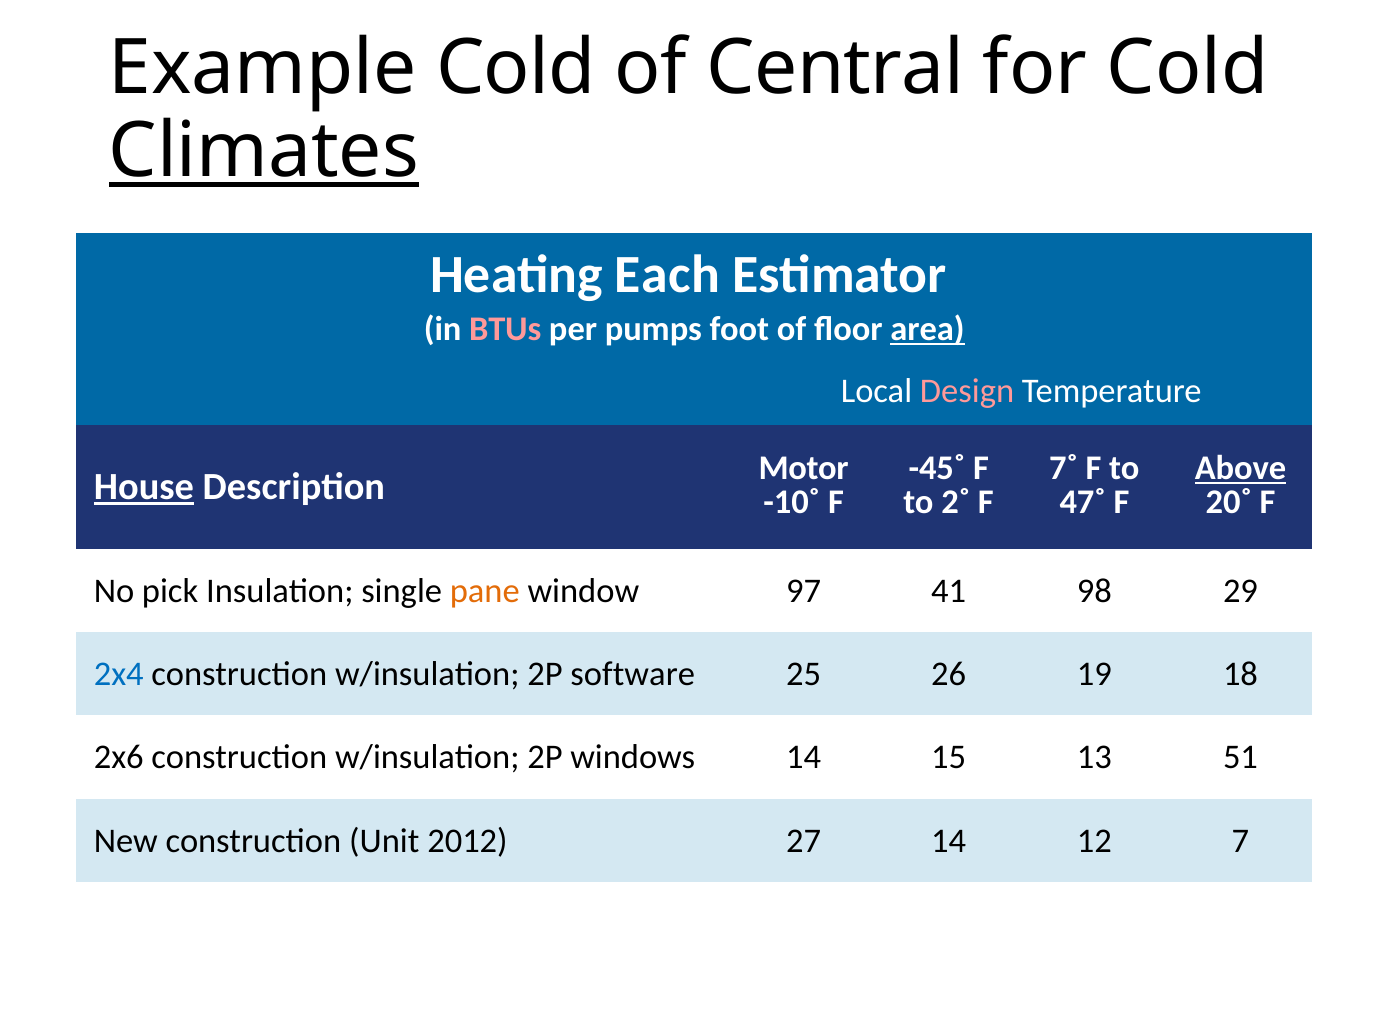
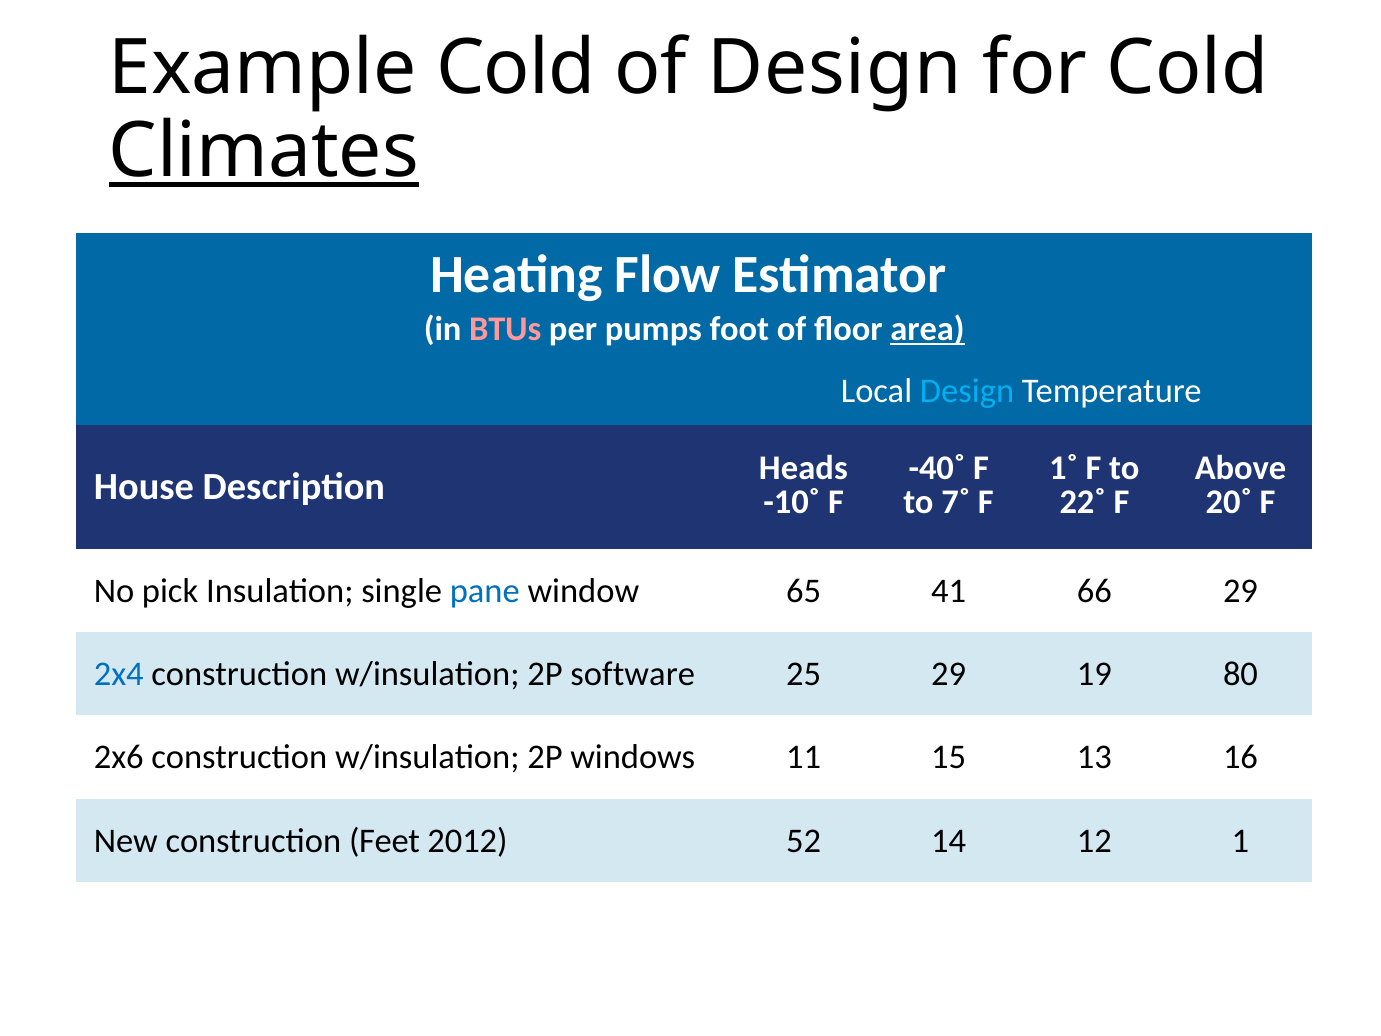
of Central: Central -> Design (835, 69)
Each: Each -> Flow (668, 275)
Design colour: pink -> light blue (967, 391)
-45˚: -45˚ -> -40˚ (937, 468)
7˚: 7˚ -> 1˚ (1064, 468)
Above underline: present -> none (1241, 468)
House underline: present -> none (144, 487)
Motor: Motor -> Heads (803, 468)
2˚: 2˚ -> 7˚ (956, 502)
47˚: 47˚ -> 22˚ (1083, 502)
pane colour: orange -> blue (485, 591)
97: 97 -> 65 (804, 591)
98: 98 -> 66 (1094, 591)
25 26: 26 -> 29 (949, 674)
18: 18 -> 80 (1240, 674)
windows 14: 14 -> 11 (804, 757)
51: 51 -> 16 (1240, 757)
Unit: Unit -> Feet (384, 841)
27: 27 -> 52 (804, 841)
7: 7 -> 1 (1240, 841)
